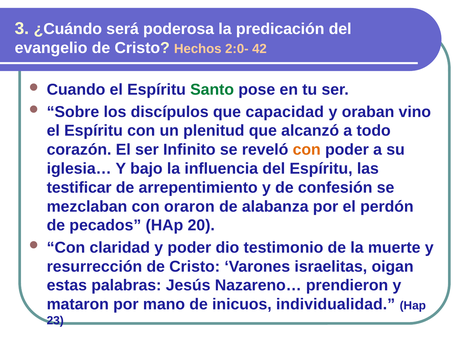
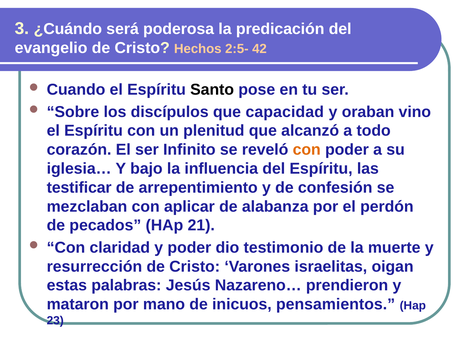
2:0-: 2:0- -> 2:5- (237, 49)
Santo colour: green -> black (212, 90)
oraron: oraron -> aplicar (189, 206)
20: 20 -> 21 (201, 225)
individualidad: individualidad -> pensamientos (336, 304)
